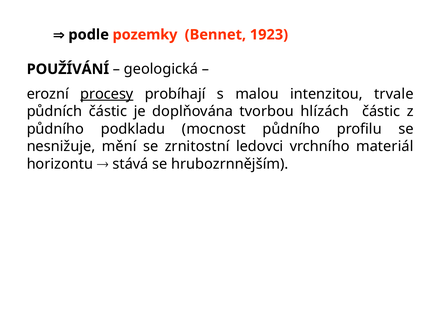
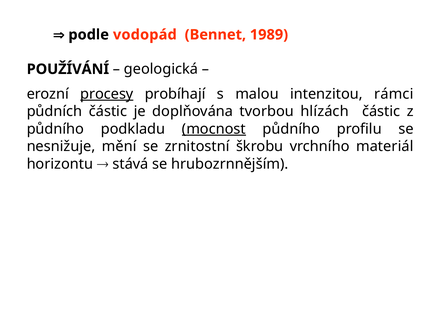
pozemky: pozemky -> vodopád (145, 35)
1923: 1923 -> 1989 (269, 35)
trvale: trvale -> rámci (394, 94)
mocnost underline: none -> present (214, 129)
ledovci: ledovci -> škrobu (260, 146)
